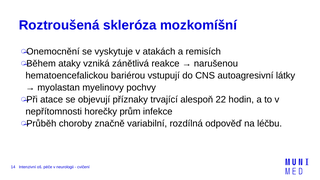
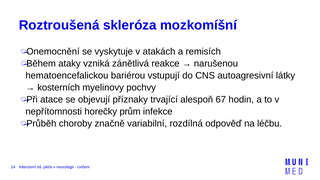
myolastan: myolastan -> kosterních (59, 87)
22: 22 -> 67 (221, 99)
